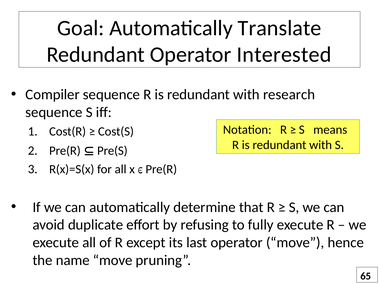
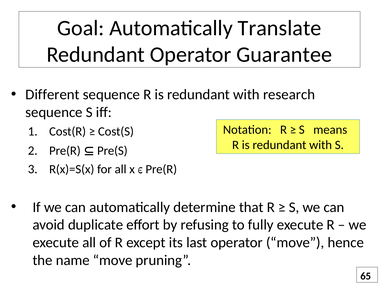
Interested: Interested -> Guarantee (284, 55)
Compiler: Compiler -> Different (53, 95)
